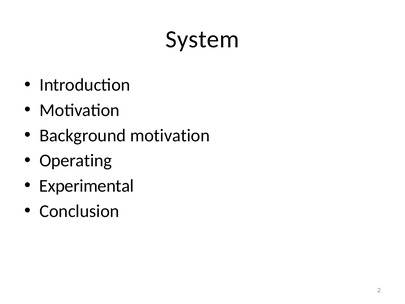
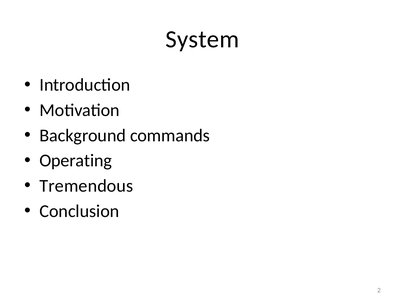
Background motivation: motivation -> commands (170, 135)
Experimental: Experimental -> Tremendous (86, 186)
